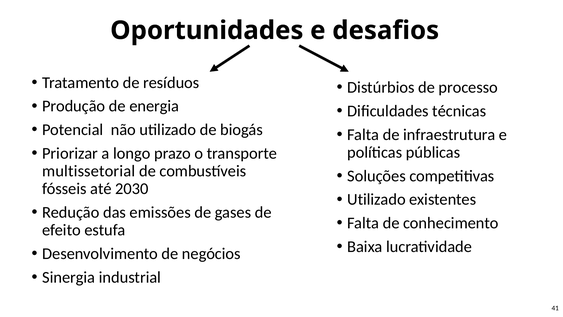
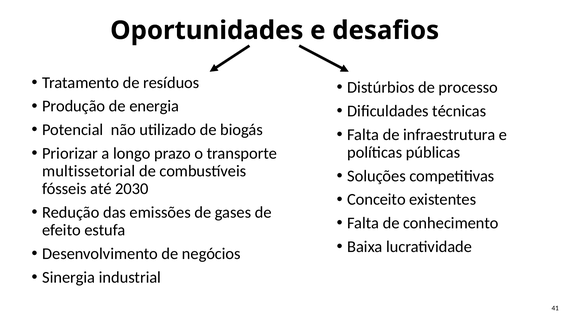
Utilizado: Utilizado -> Conceito (376, 199)
